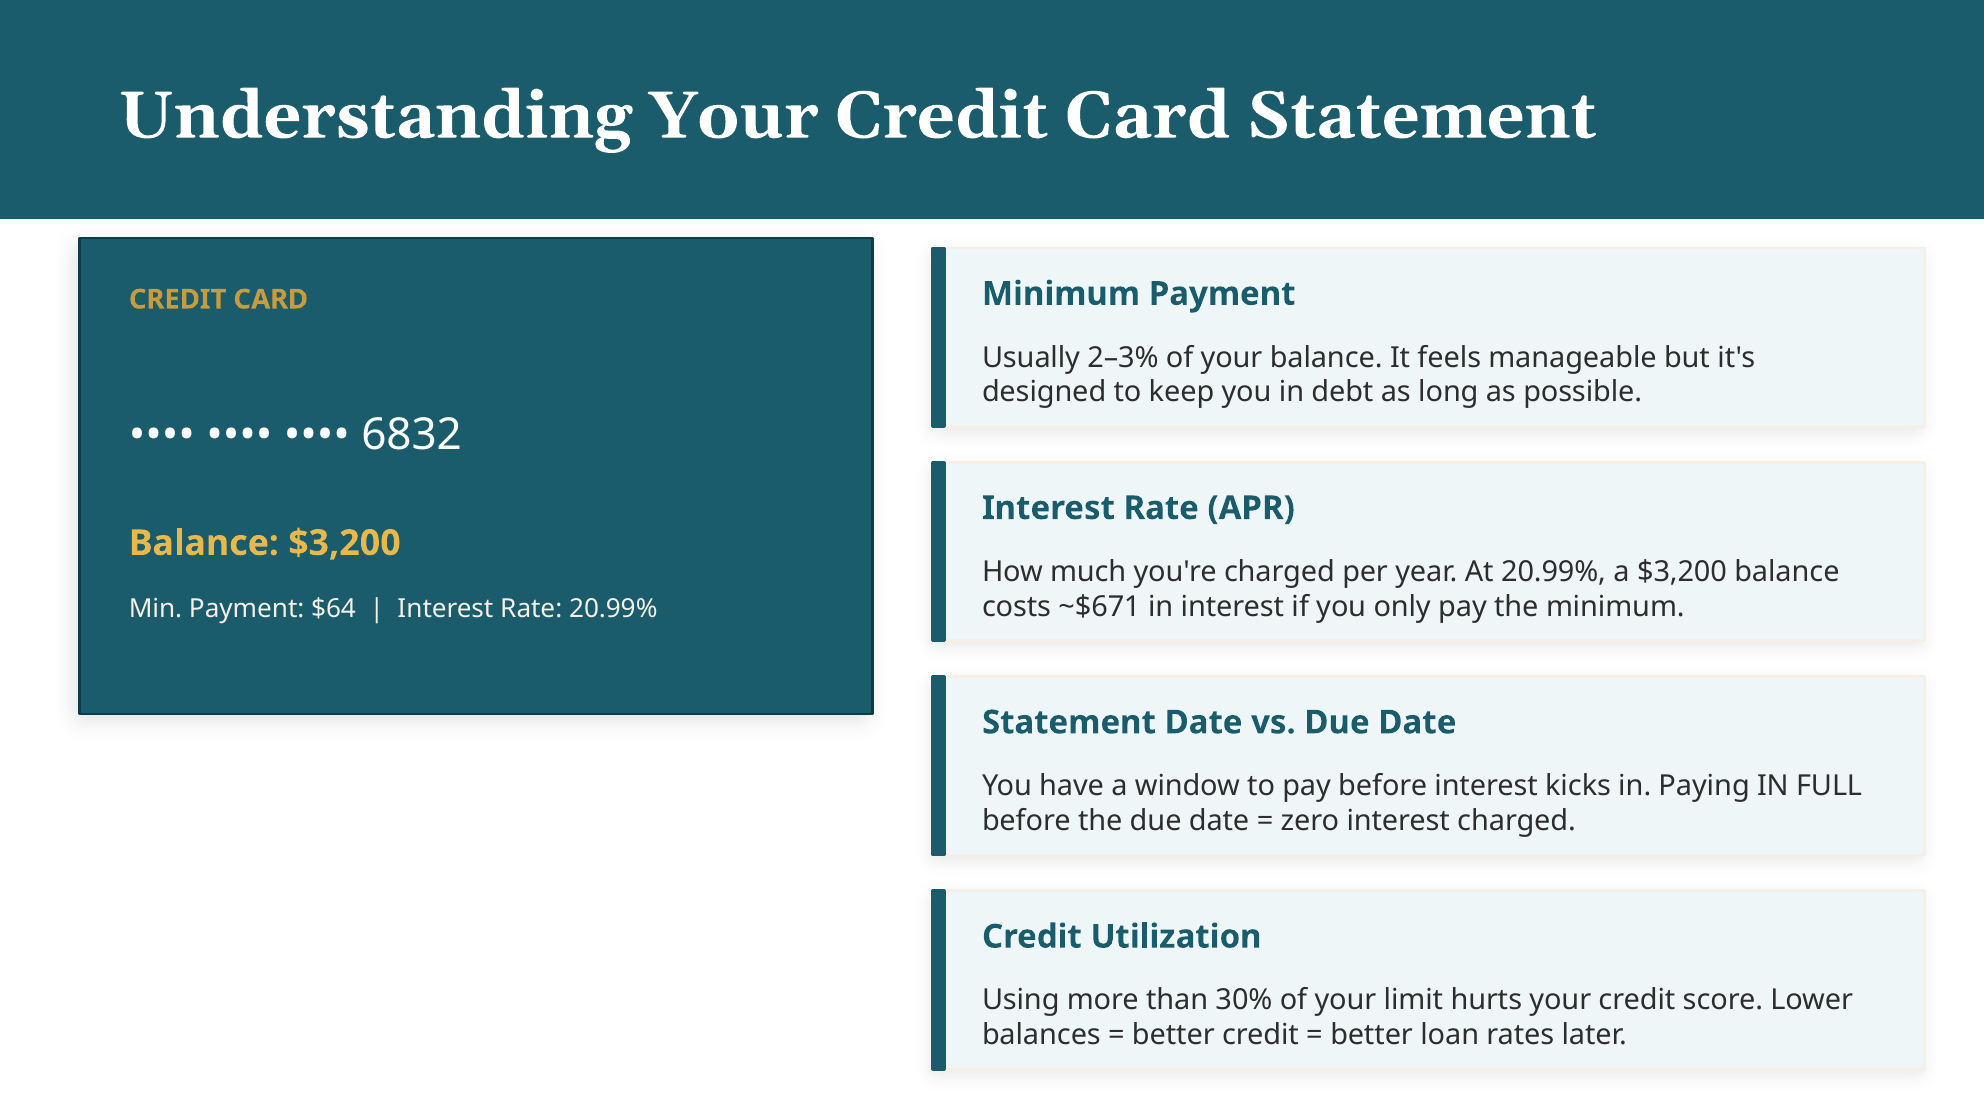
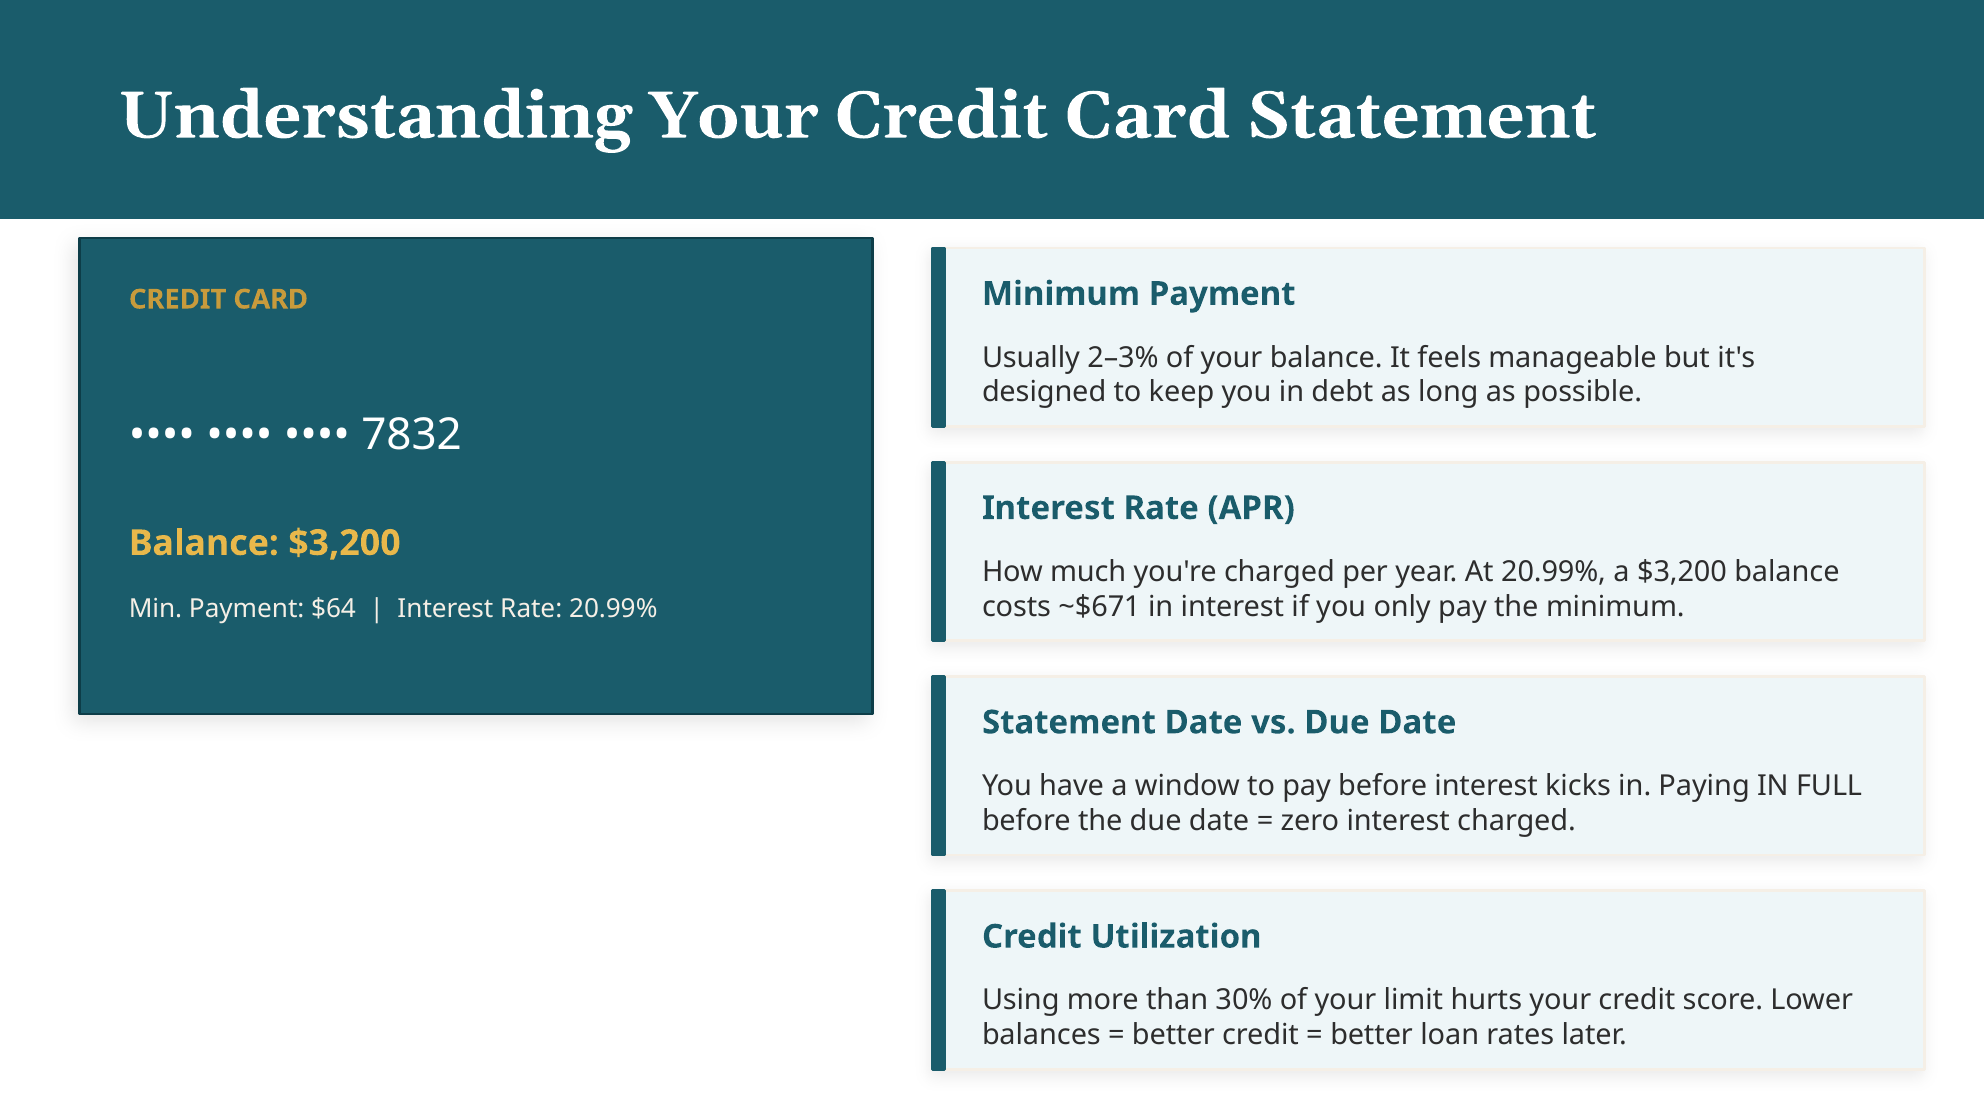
6832: 6832 -> 7832 (412, 435)
